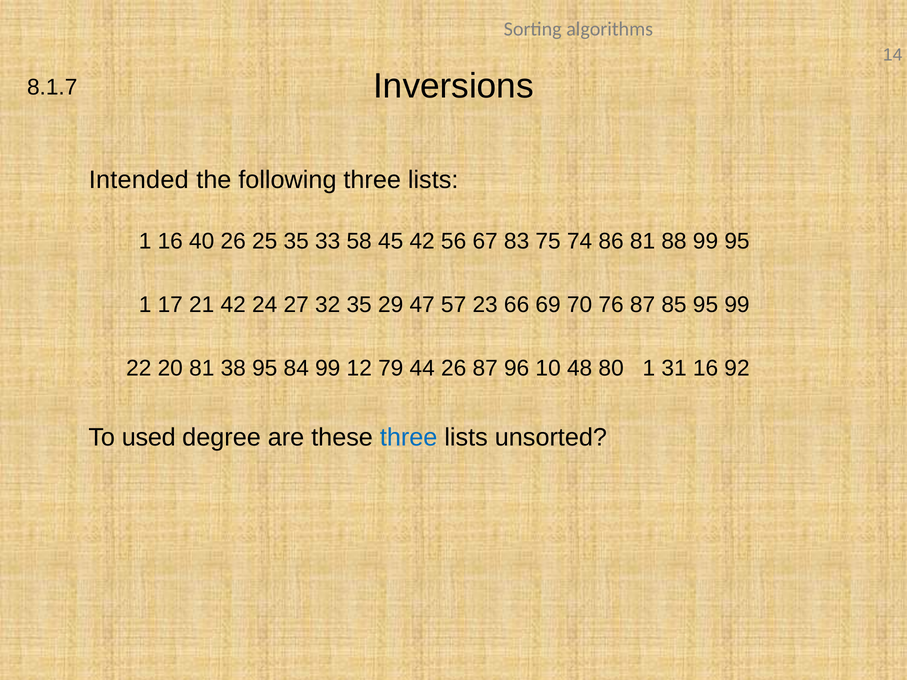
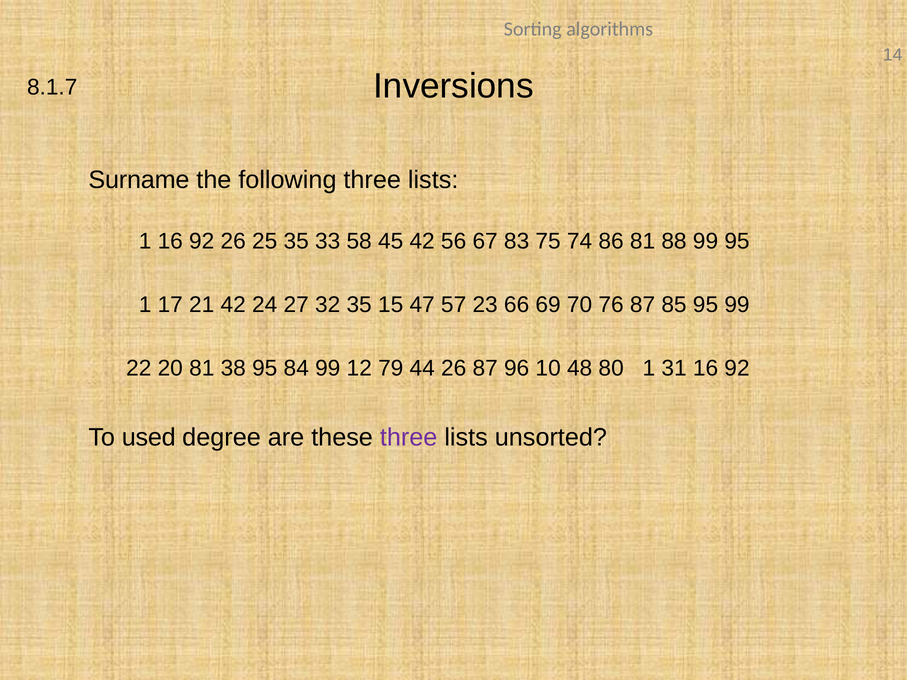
Intended: Intended -> Surname (139, 180)
1 16 40: 40 -> 92 (202, 241)
29: 29 -> 15 (391, 305)
three colour: blue -> purple (409, 438)
